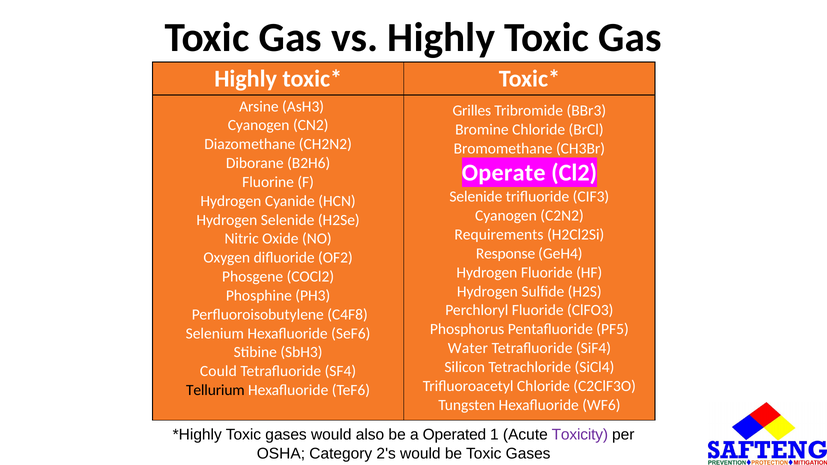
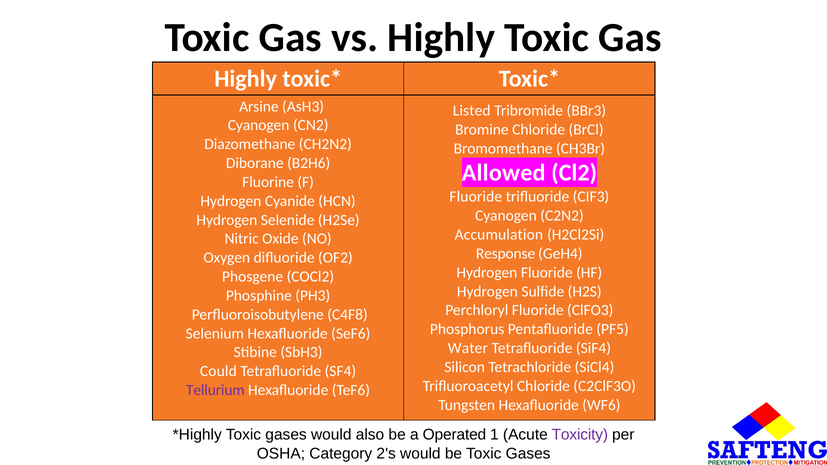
Grilles: Grilles -> Listed (472, 111)
Operate: Operate -> Allowed (504, 173)
Selenide: Selenide -> Fluoride (476, 197)
Requirements: Requirements -> Accumulation (499, 235)
Tellurium colour: black -> purple (215, 390)
